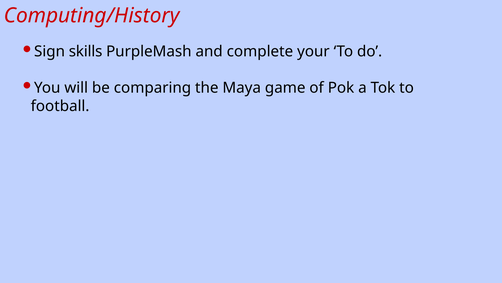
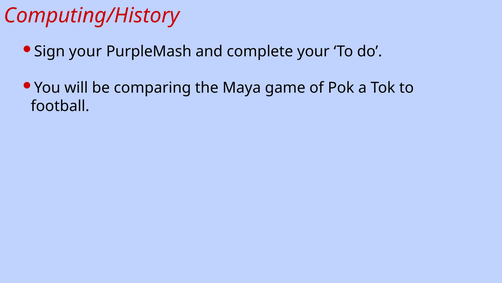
Sign skills: skills -> your (85, 51)
